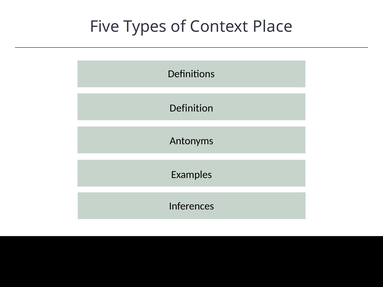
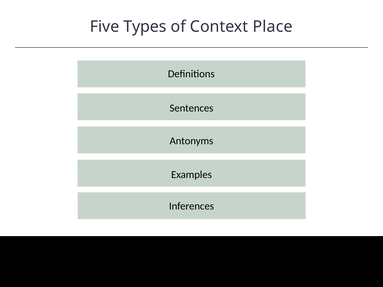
Definition: Definition -> Sentences (191, 108)
